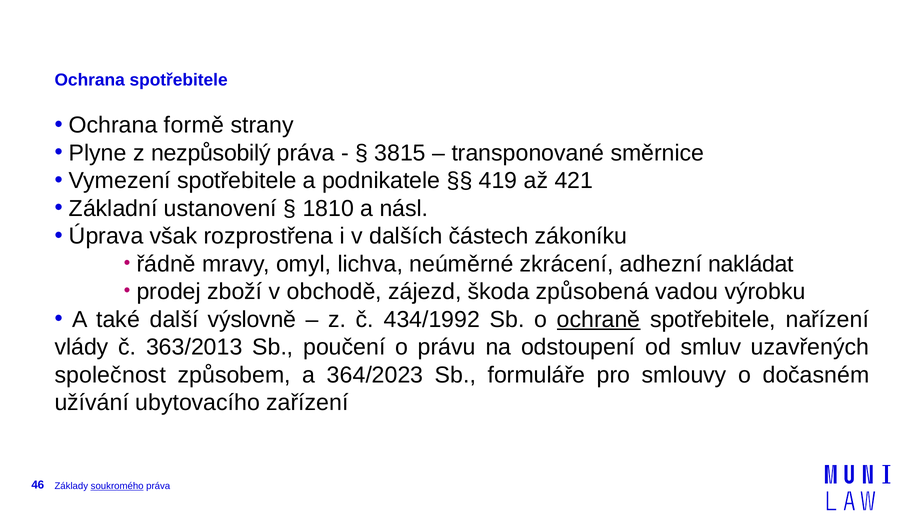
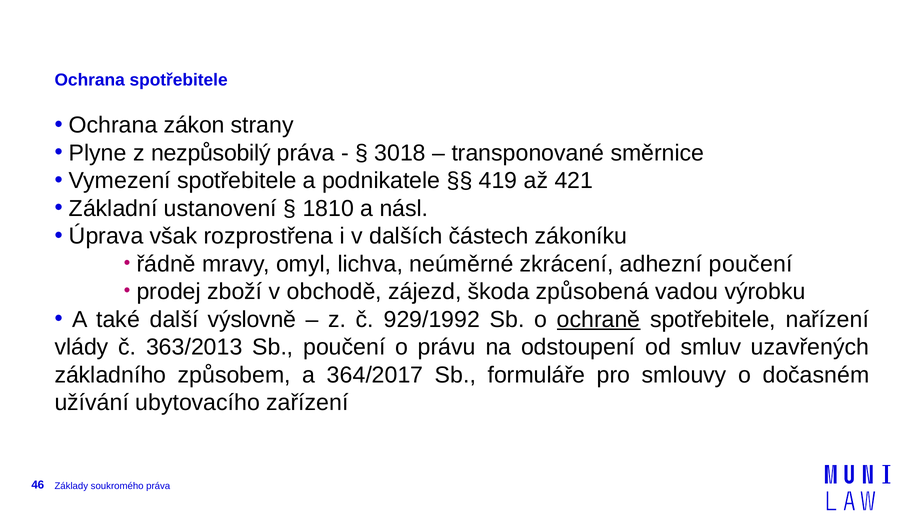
formě: formě -> zákon (194, 125)
3815: 3815 -> 3018 (400, 153)
adhezní nakládat: nakládat -> poučení (751, 264)
434/1992: 434/1992 -> 929/1992 (432, 319)
společnost: společnost -> základního (110, 375)
364/2023: 364/2023 -> 364/2017 (375, 375)
soukromého underline: present -> none (117, 486)
